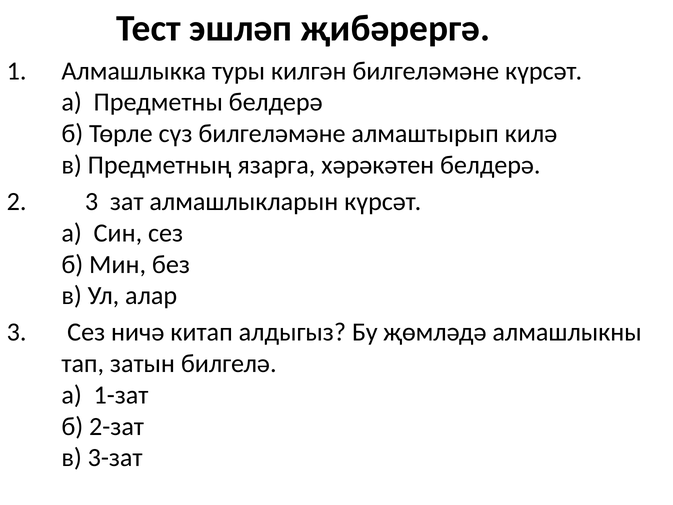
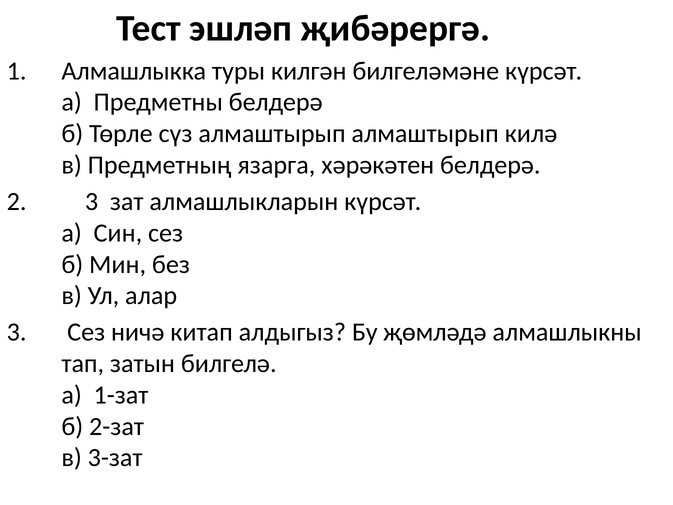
сүз билгеләмәне: билгеләмәне -> алмаштырып (272, 134)
